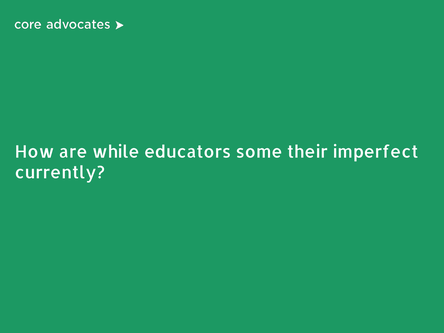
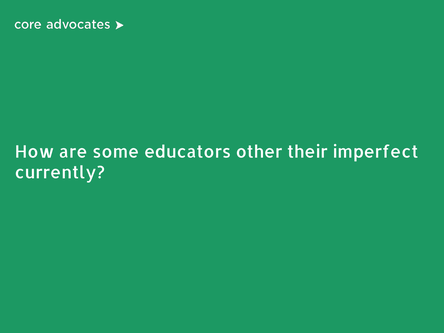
while: while -> some (116, 152)
some: some -> other (259, 152)
